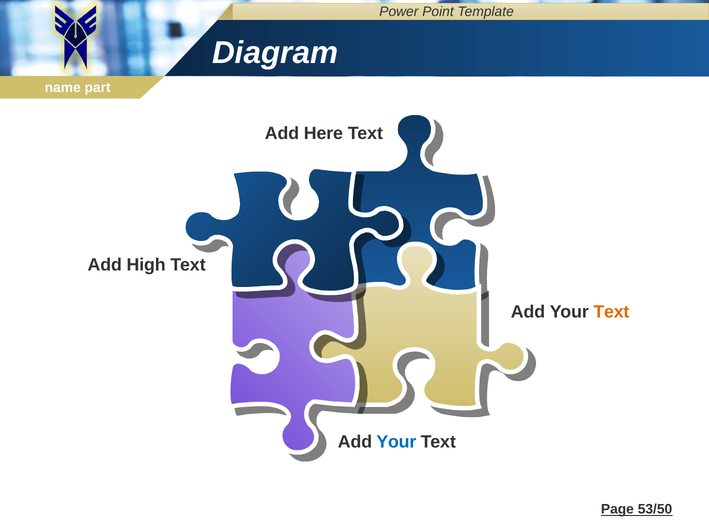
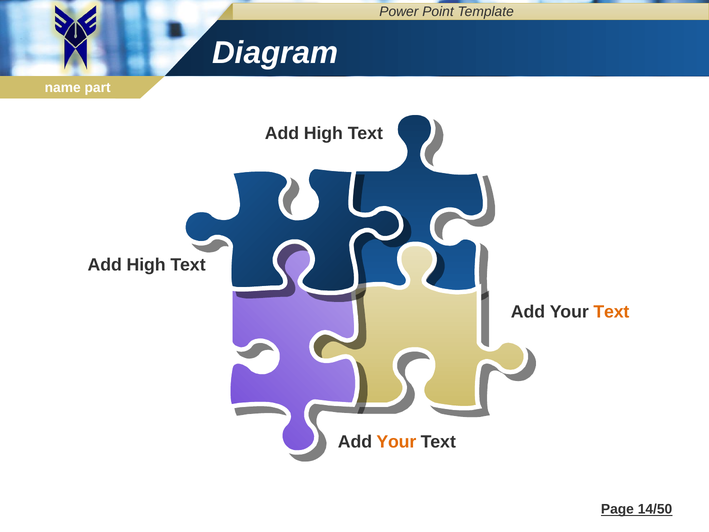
Here: Here -> High (323, 133)
Your colour: blue -> orange (396, 442)
53/50: 53/50 -> 14/50 (655, 509)
